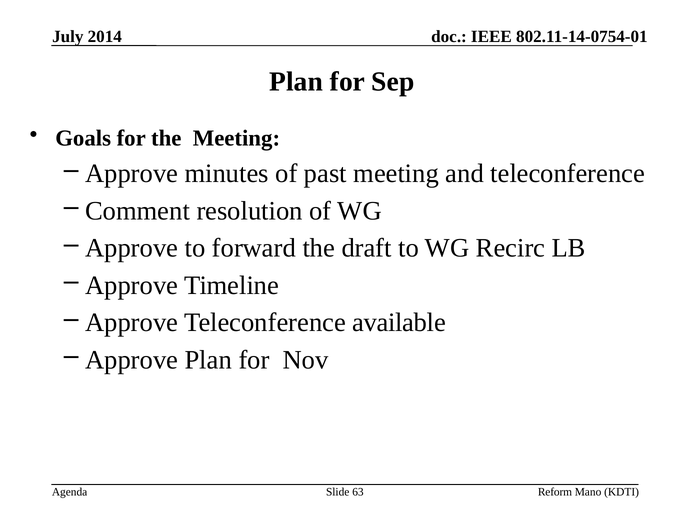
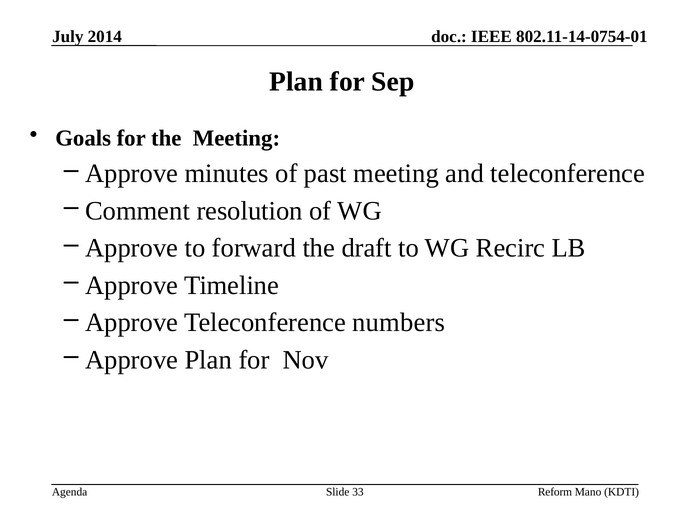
available: available -> numbers (399, 323)
63: 63 -> 33 (358, 492)
